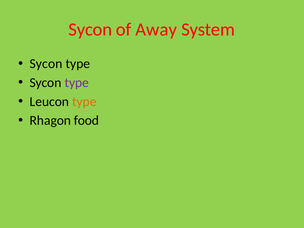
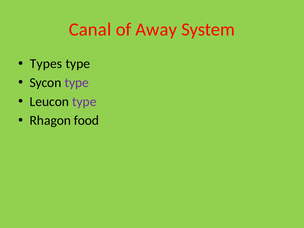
Sycon: Sycon -> Canal (90, 29)
Sycon: Sycon -> Types (46, 64)
type colour: orange -> purple (84, 102)
